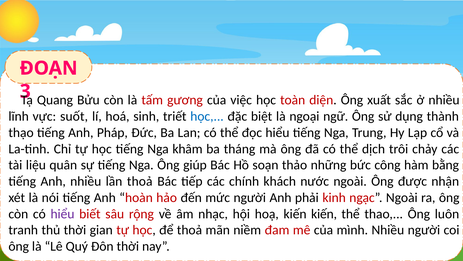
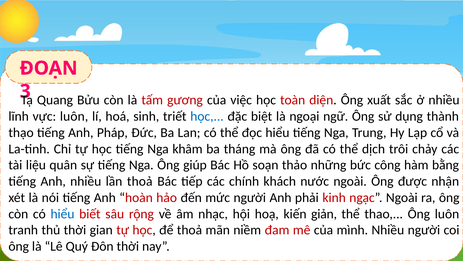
vực suốt: suốt -> luôn (74, 116)
hiểu colour: purple -> blue (62, 213)
kiến kiến: kiến -> giản (324, 213)
